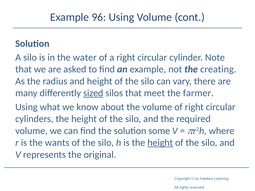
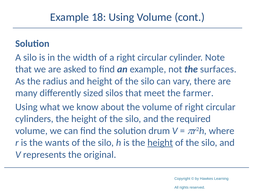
96: 96 -> 18 (99, 17)
water: water -> width (85, 57)
creating: creating -> surfaces (218, 69)
sized underline: present -> none (93, 93)
some: some -> drum (159, 131)
